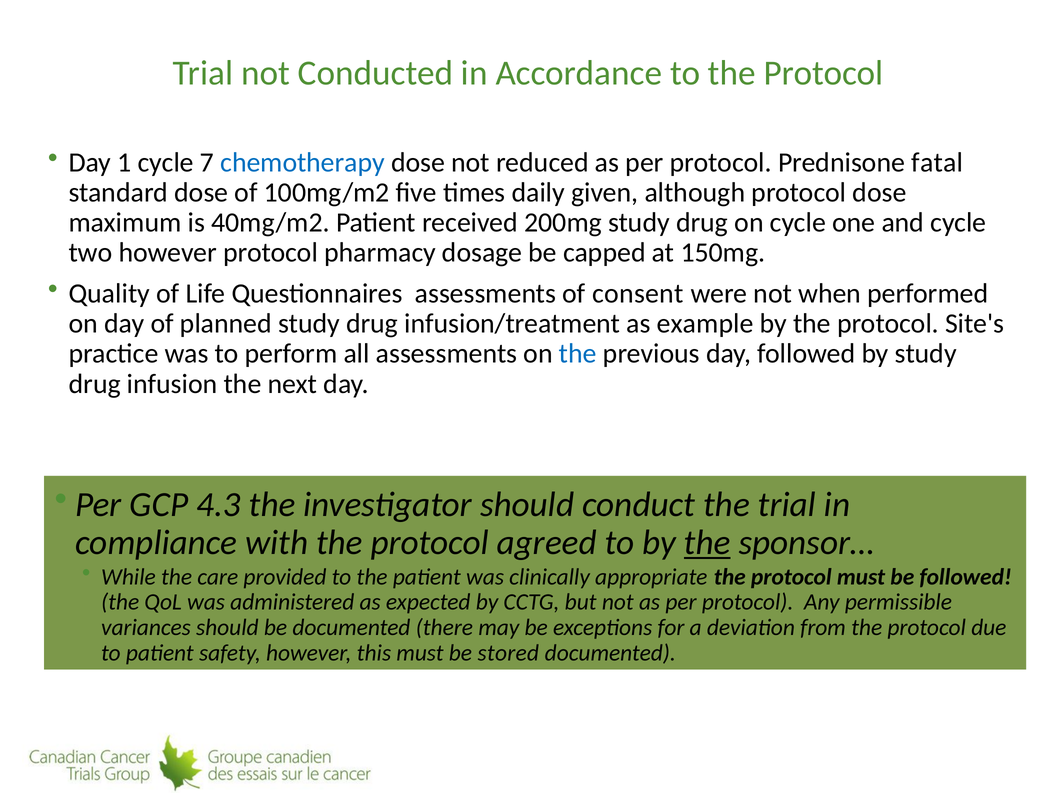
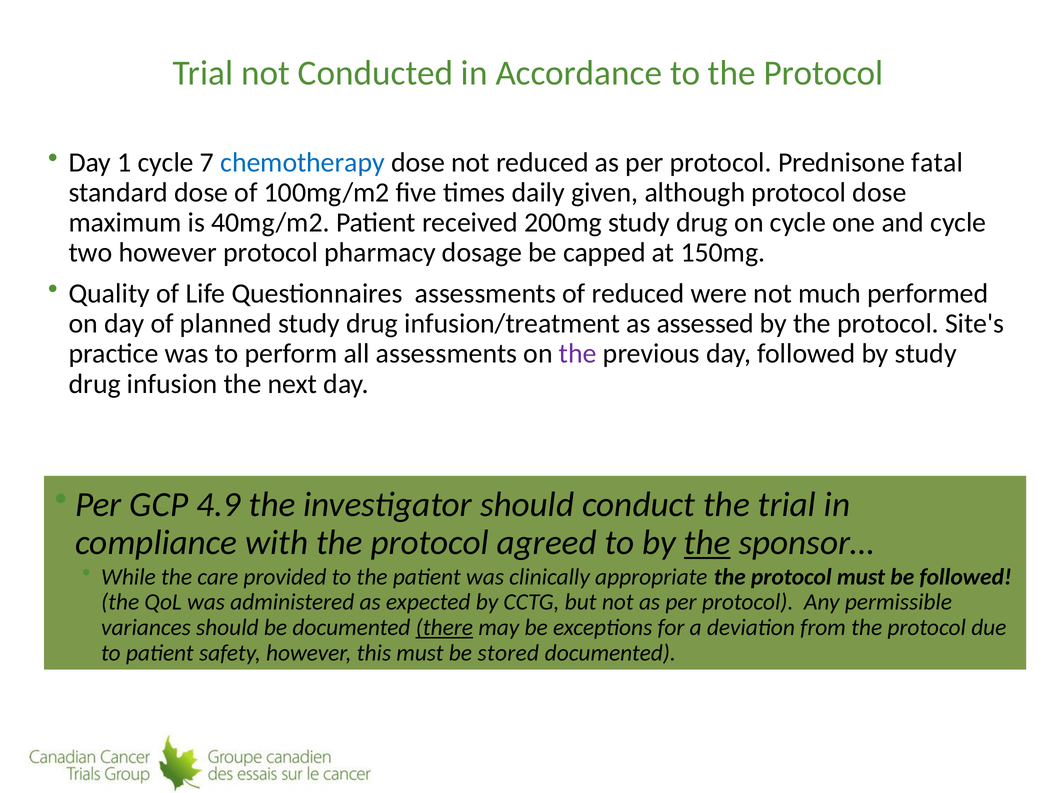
of consent: consent -> reduced (638, 293)
when: when -> much (830, 293)
example: example -> assessed (705, 323)
the colour: blue -> purple (578, 354)
4.3: 4.3 -> 4.9 (218, 505)
there underline: none -> present (444, 627)
